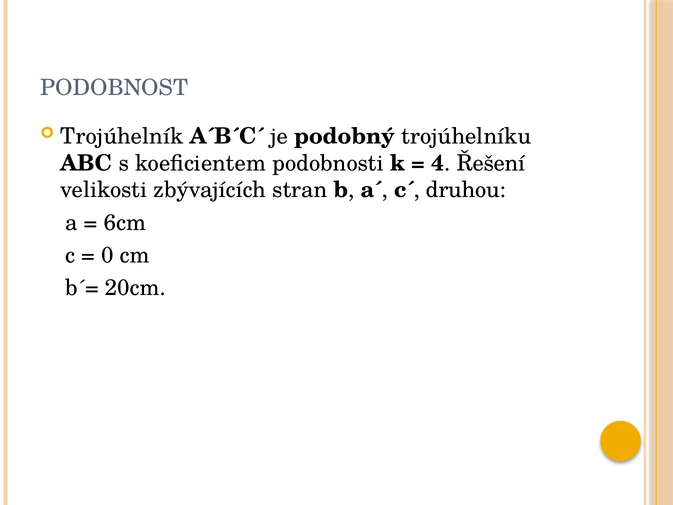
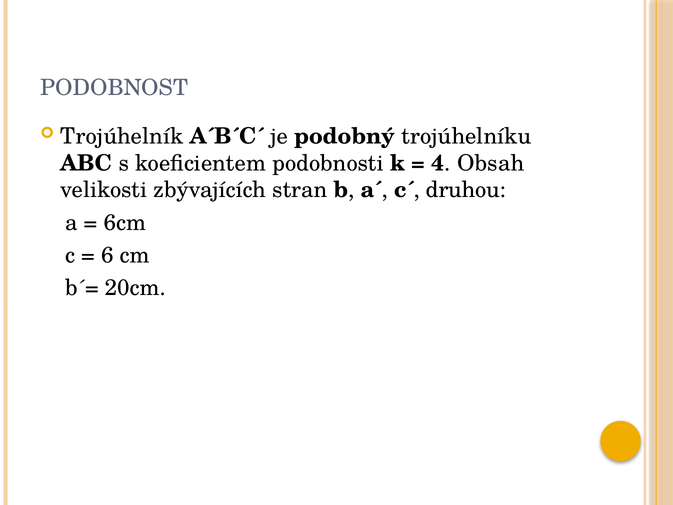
Řešení: Řešení -> Obsah (491, 163)
0: 0 -> 6 (107, 255)
